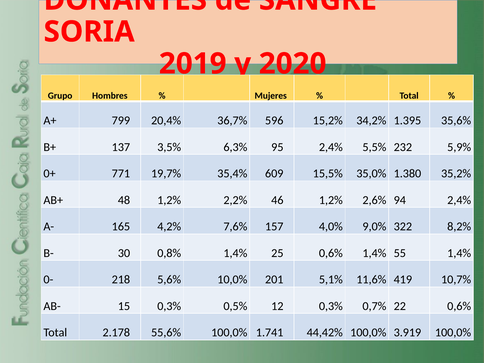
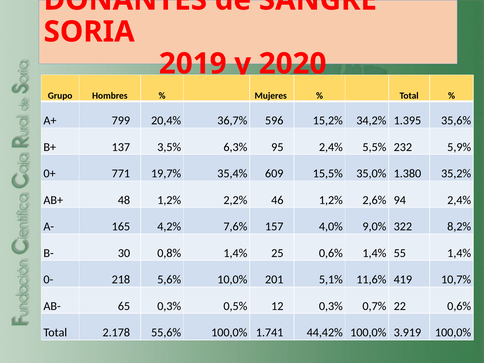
15: 15 -> 65 (124, 306)
